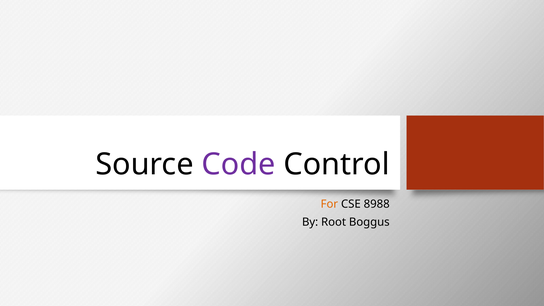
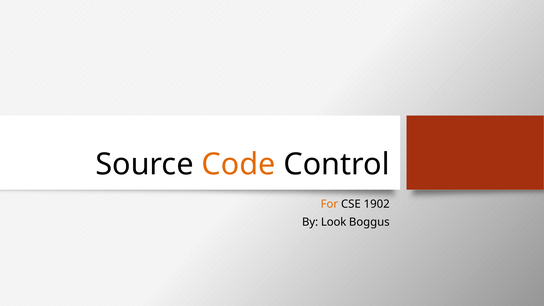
Code colour: purple -> orange (238, 164)
8988: 8988 -> 1902 (377, 204)
Root: Root -> Look (334, 222)
